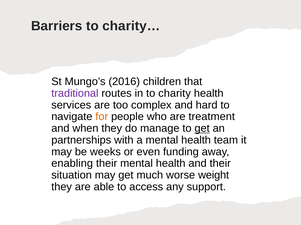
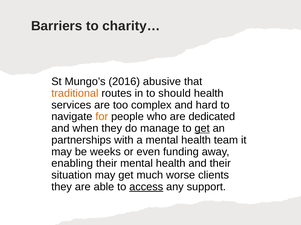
children: children -> abusive (162, 82)
traditional colour: purple -> orange (75, 94)
charity: charity -> should (175, 94)
treatment: treatment -> dedicated (212, 117)
weight: weight -> clients (214, 176)
access underline: none -> present (146, 187)
